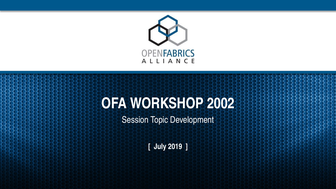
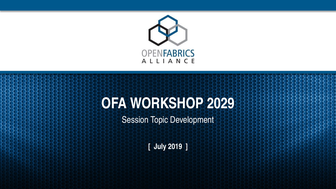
2002: 2002 -> 2029 (221, 103)
